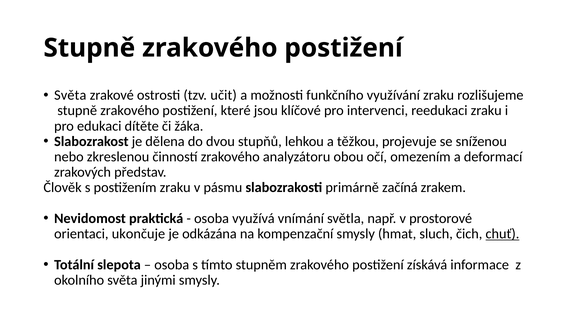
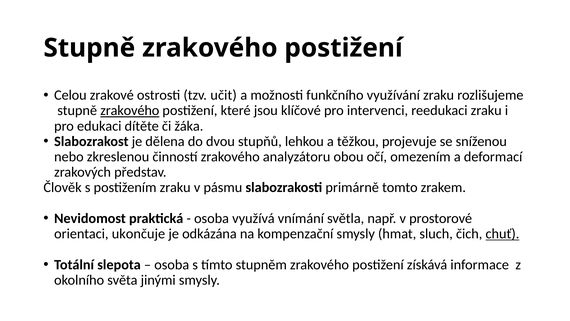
Světa: Světa -> Celou (70, 95)
zrakového underline: none -> present (130, 110)
začíná: začíná -> tomto (400, 187)
